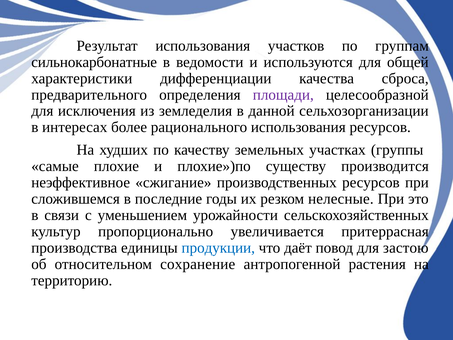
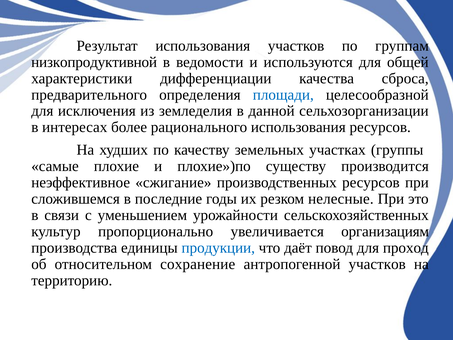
сильнокарбонатные: сильнокарбонатные -> низкопродуктивной (94, 62)
площади colour: purple -> blue (283, 95)
притеррасная: притеррасная -> организациям (385, 231)
застою: застою -> проход (406, 248)
антропогенной растения: растения -> участков (377, 264)
